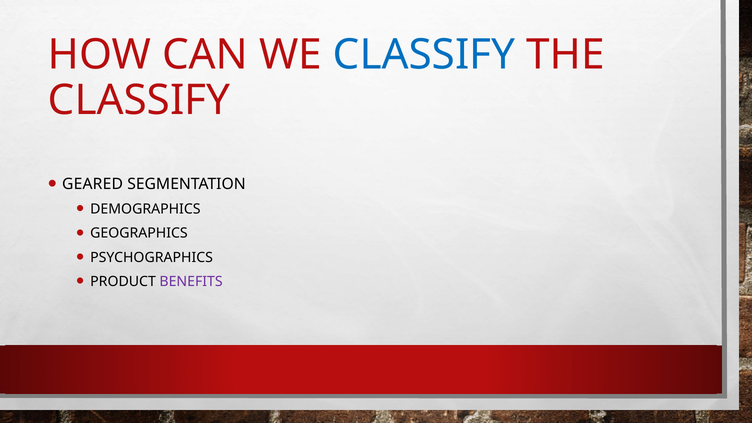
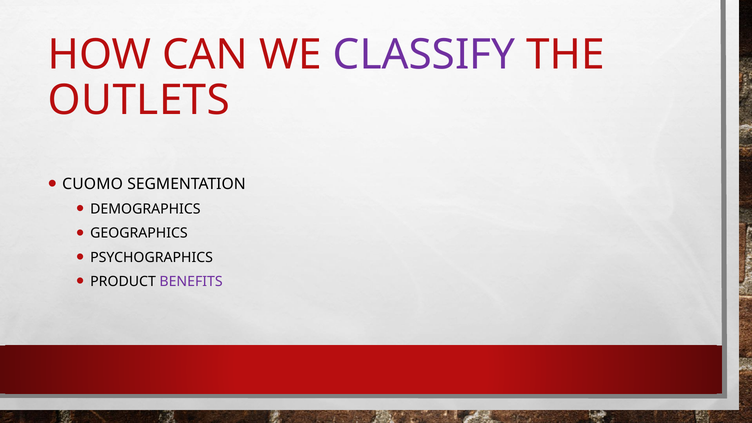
CLASSIFY colour: blue -> purple (424, 55)
CLASSIFY: CLASSIFY -> OUTLETS (139, 100)
GEARED: GEARED -> CUOMO (93, 184)
